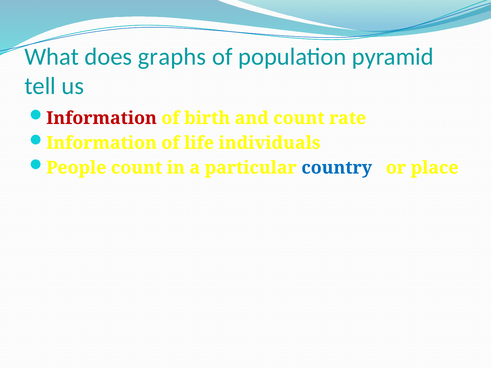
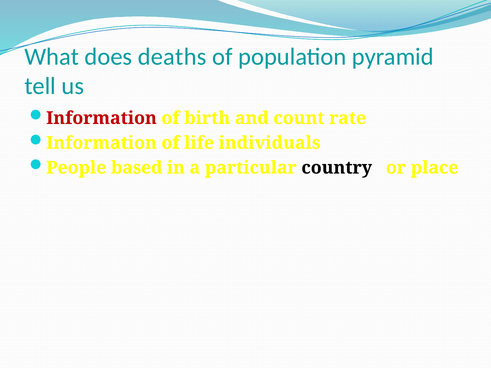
graphs: graphs -> deaths (172, 57)
People count: count -> based (137, 168)
country colour: blue -> black (337, 168)
